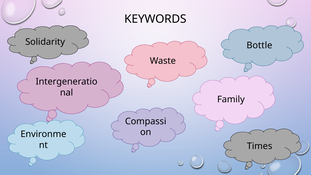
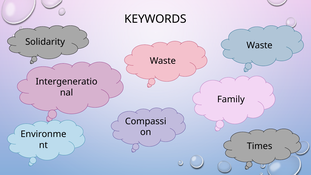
Bottle: Bottle -> Waste (259, 45)
